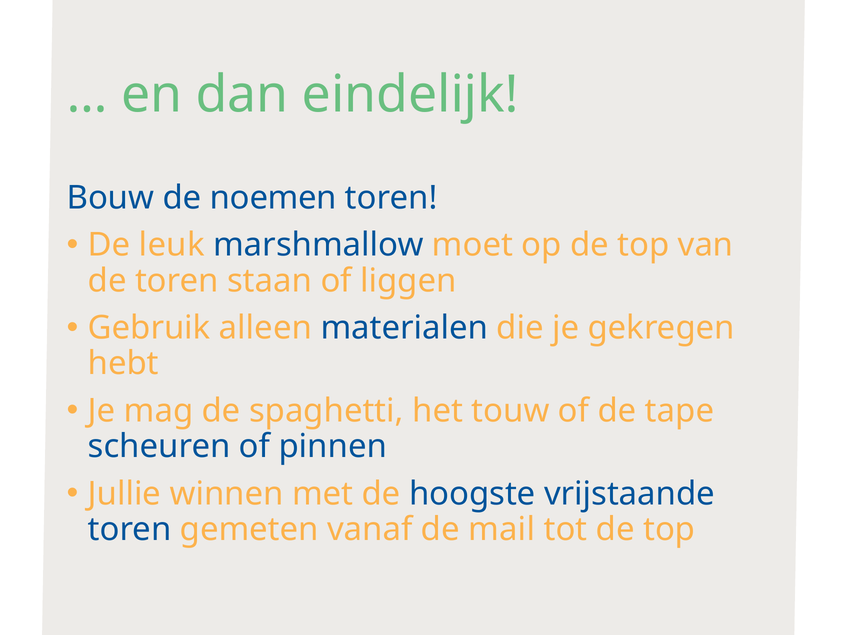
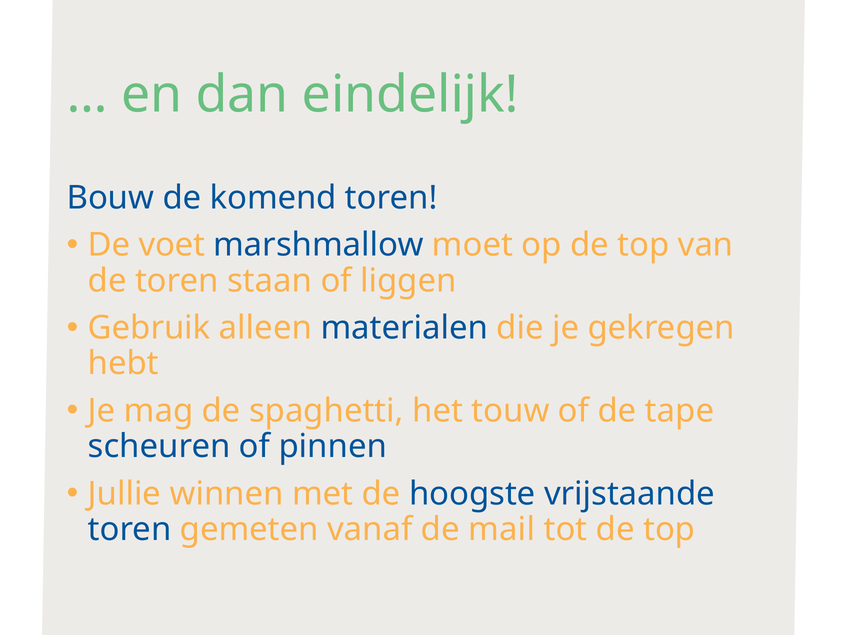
noemen: noemen -> komend (273, 198)
leuk: leuk -> voet (172, 245)
